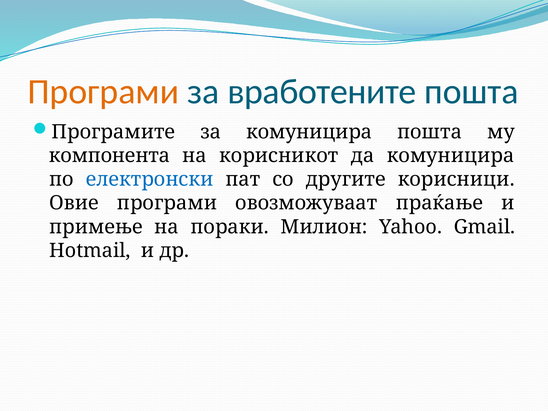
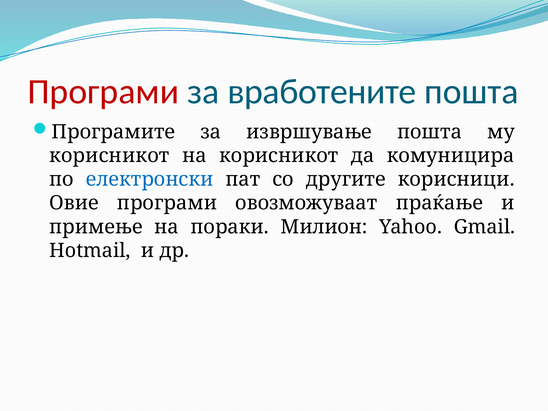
Програми colour: orange -> red (103, 92)
за комуницира: комуницира -> извршување (309, 132)
компонента: компонента -> корисникот (109, 156)
